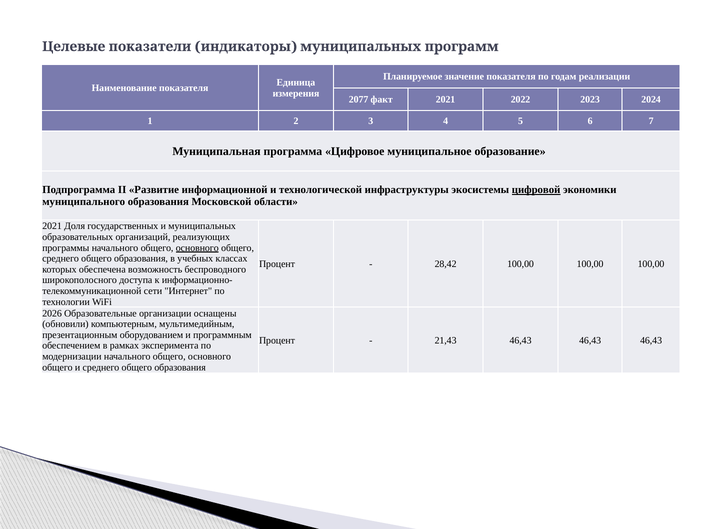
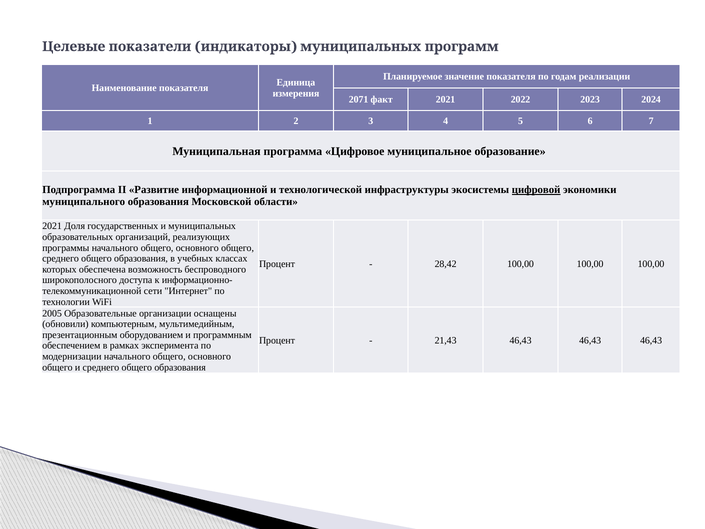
2077: 2077 -> 2071 (359, 100)
основного underline: present -> none (197, 248)
2026: 2026 -> 2005 (52, 313)
